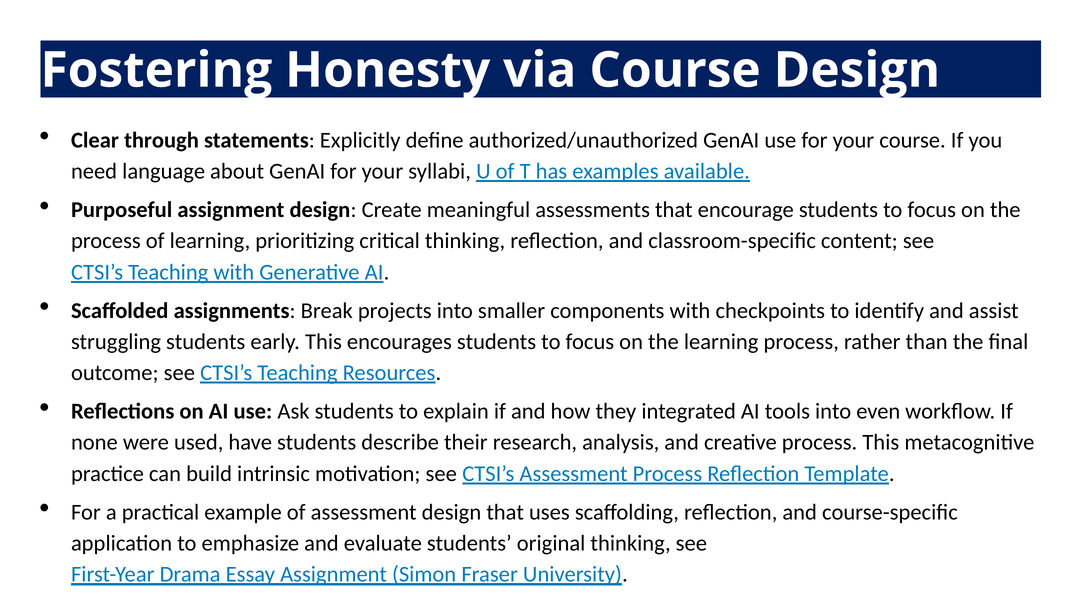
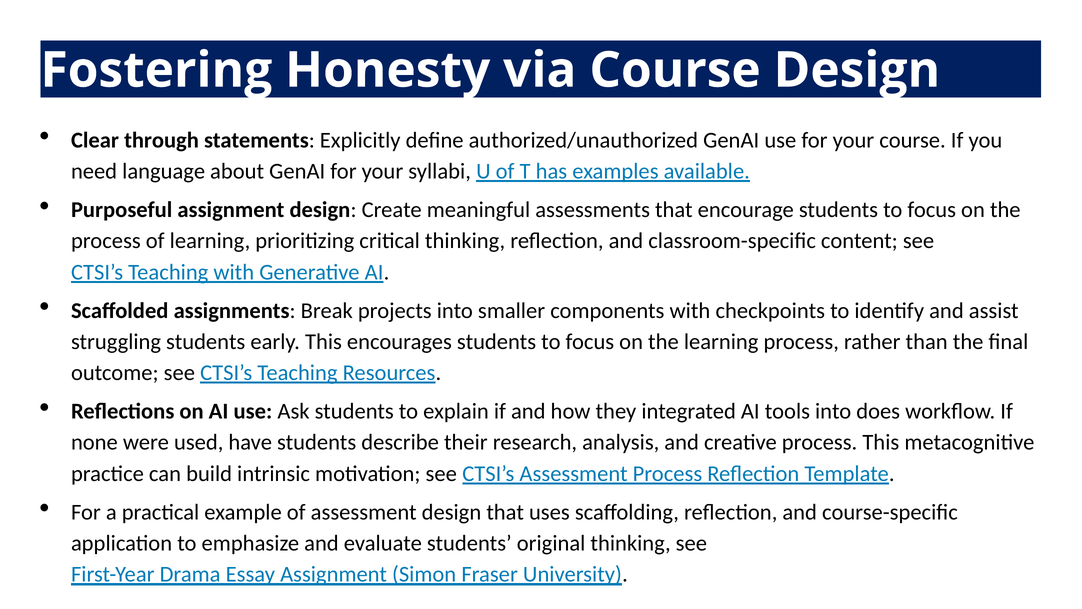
even: even -> does (878, 411)
